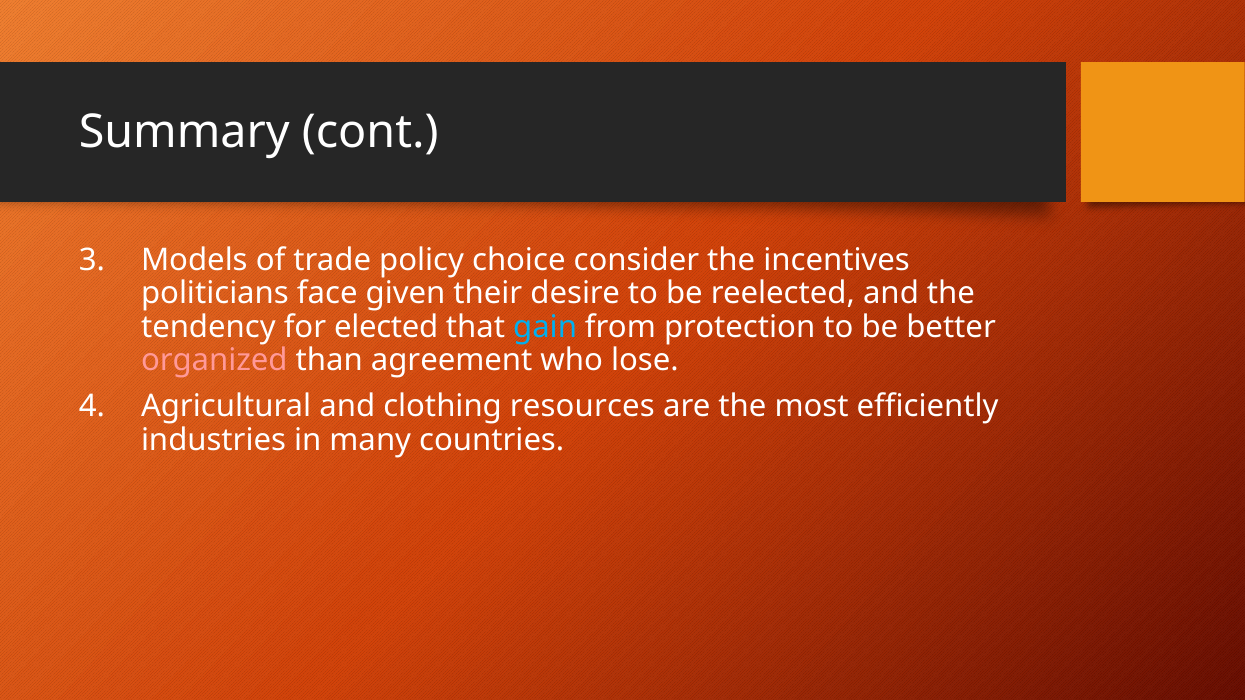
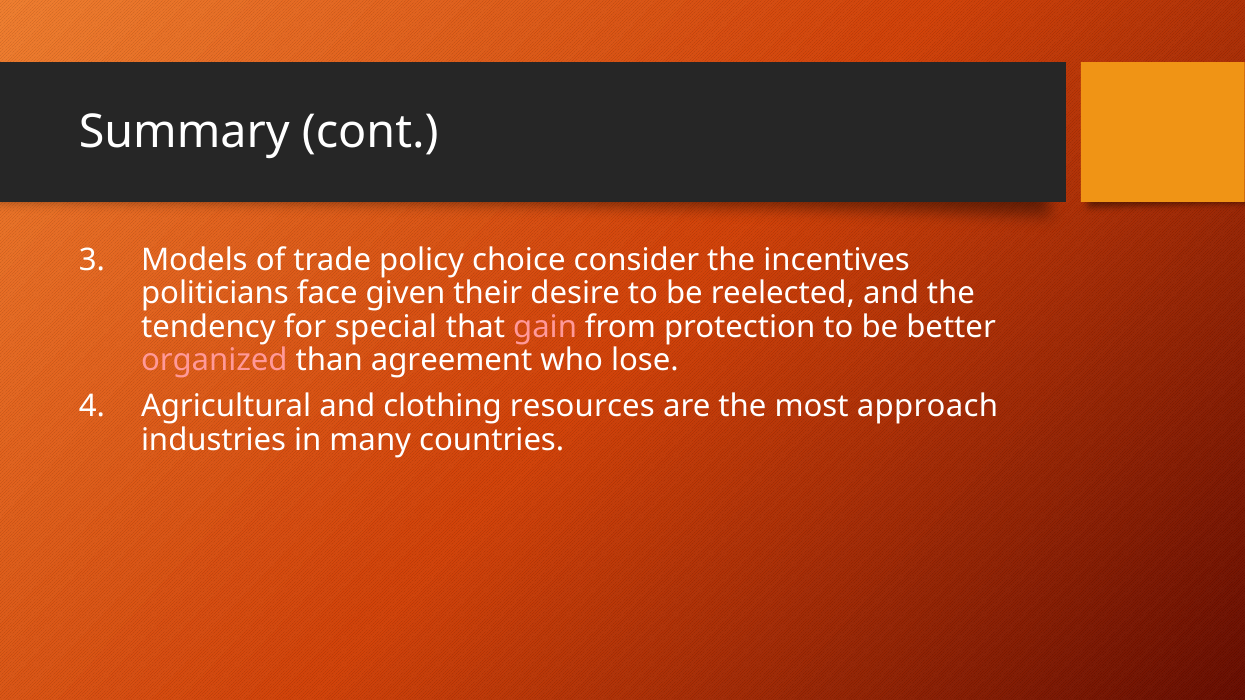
elected: elected -> special (386, 327)
gain colour: light blue -> pink (545, 327)
efficiently: efficiently -> approach (927, 407)
